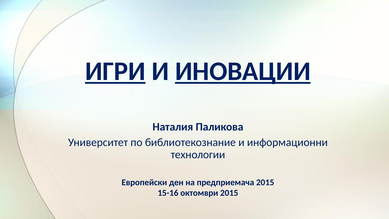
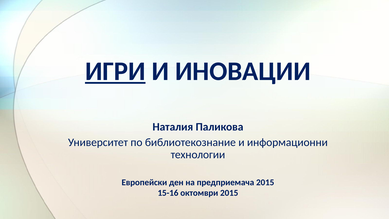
ИНОВАЦИИ underline: present -> none (243, 71)
